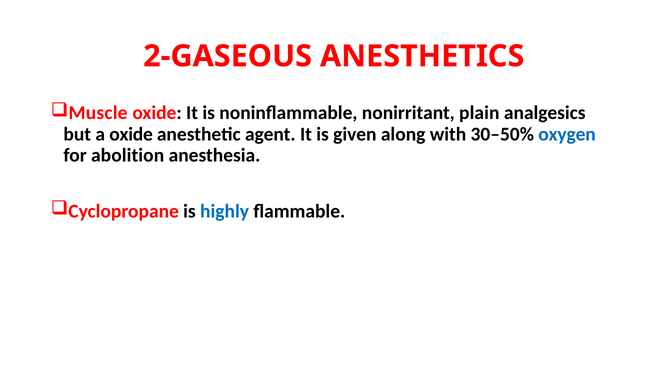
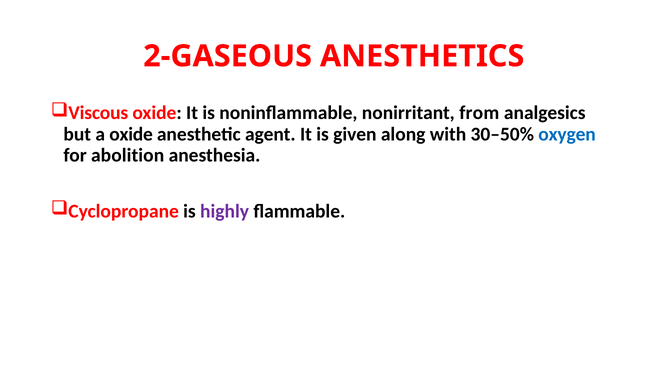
Muscle: Muscle -> Viscous (98, 113)
plain: plain -> from (479, 113)
highly colour: blue -> purple (225, 211)
